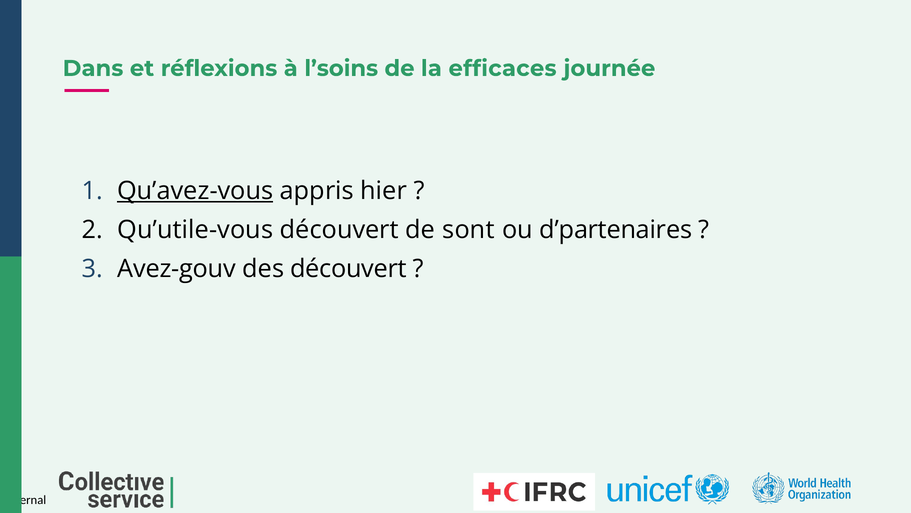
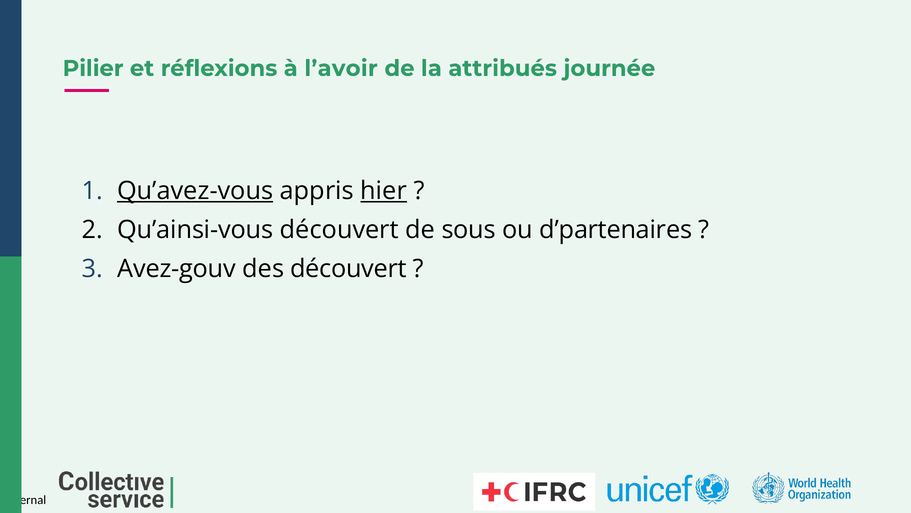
Dans: Dans -> Pilier (93, 68)
l’soins: l’soins -> l’avoir (341, 68)
efficaces: efficaces -> attribués (503, 68)
hier underline: none -> present (384, 191)
Qu’utile-vous: Qu’utile-vous -> Qu’ainsi-vous (195, 230)
sont: sont -> sous (469, 230)
